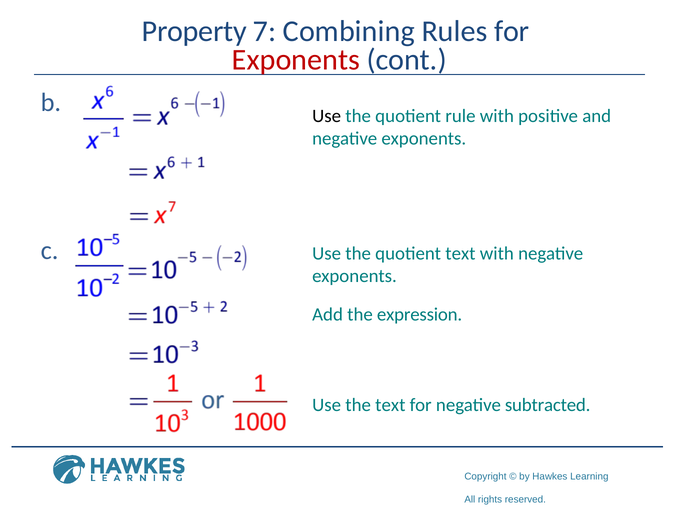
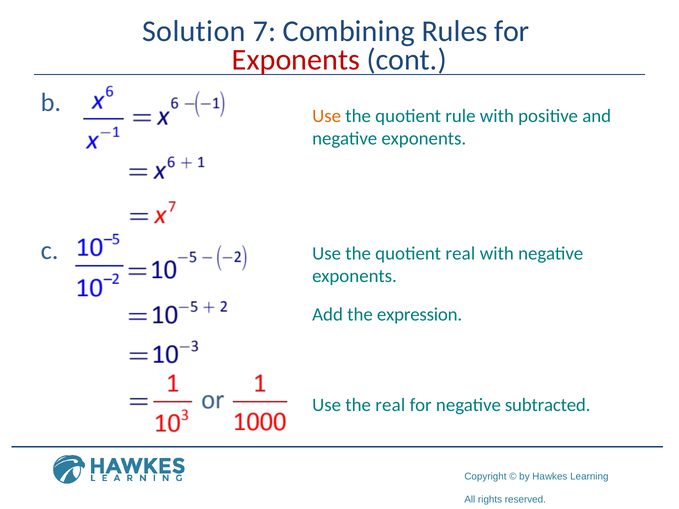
Property: Property -> Solution (194, 32)
Use colour: black -> orange (327, 116)
quotient text: text -> real (460, 254)
the text: text -> real (390, 405)
